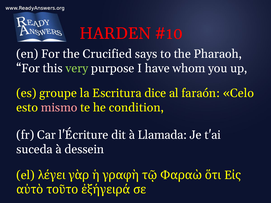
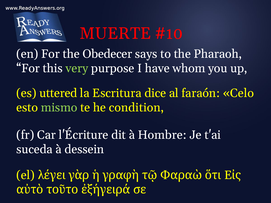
HARDEN: HARDEN -> MUERTE (115, 33)
Crucified: Crucified -> Obedecer (107, 54)
groupe: groupe -> uttered (58, 93)
mismo colour: pink -> light green (59, 108)
Llamada: Llamada -> Hombre (162, 135)
